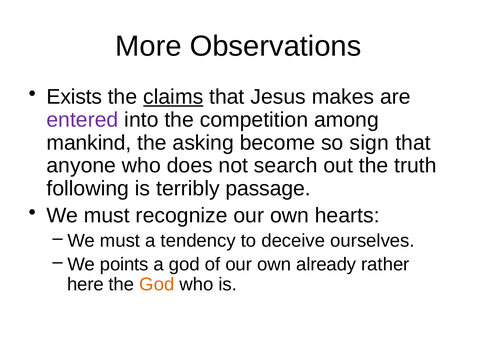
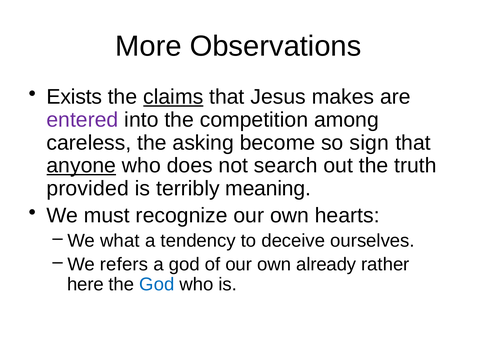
mankind: mankind -> careless (89, 143)
anyone underline: none -> present (81, 166)
following: following -> provided (88, 189)
passage: passage -> meaning (268, 189)
must: must -> what (120, 241)
points: points -> refers (124, 265)
God colour: orange -> blue (157, 285)
